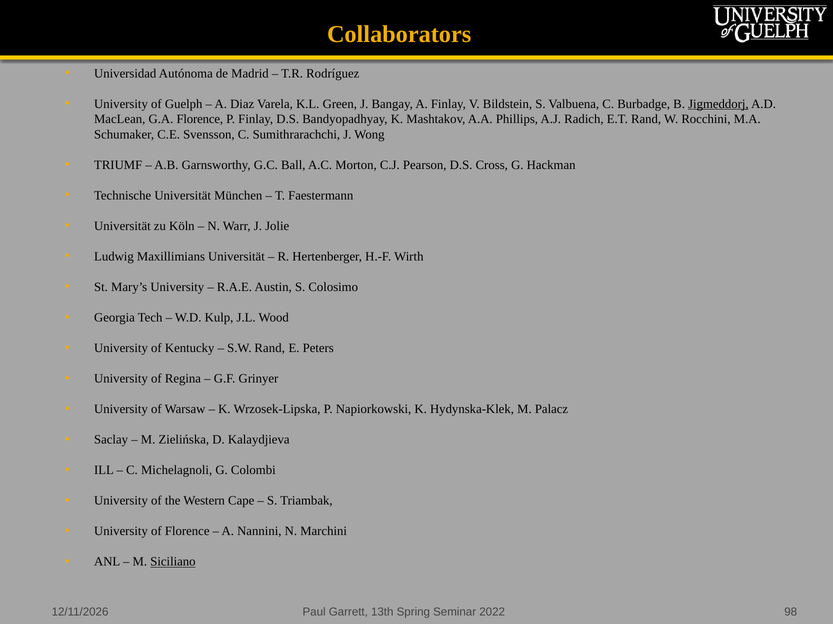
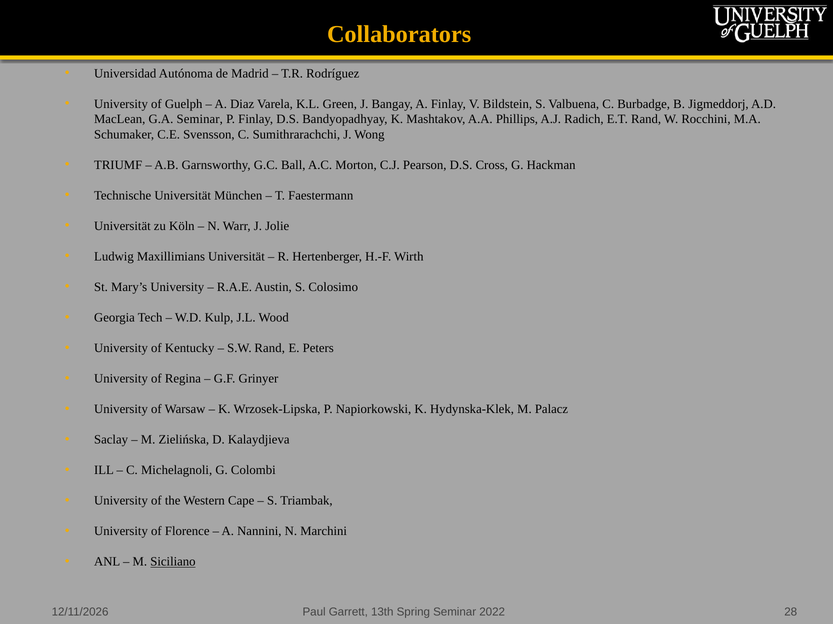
Jigmeddorj underline: present -> none (718, 104)
G.A Florence: Florence -> Seminar (200, 119)
98: 98 -> 28 (791, 613)
